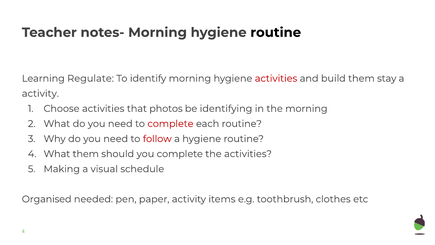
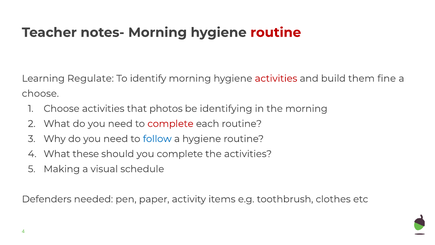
routine colour: black -> red (276, 32)
stay: stay -> fine (387, 78)
activity: activity -> choose (40, 93)
follow colour: red -> blue (157, 139)
What them: them -> these (86, 154)
Organised: Organised -> Defenders (47, 199)
